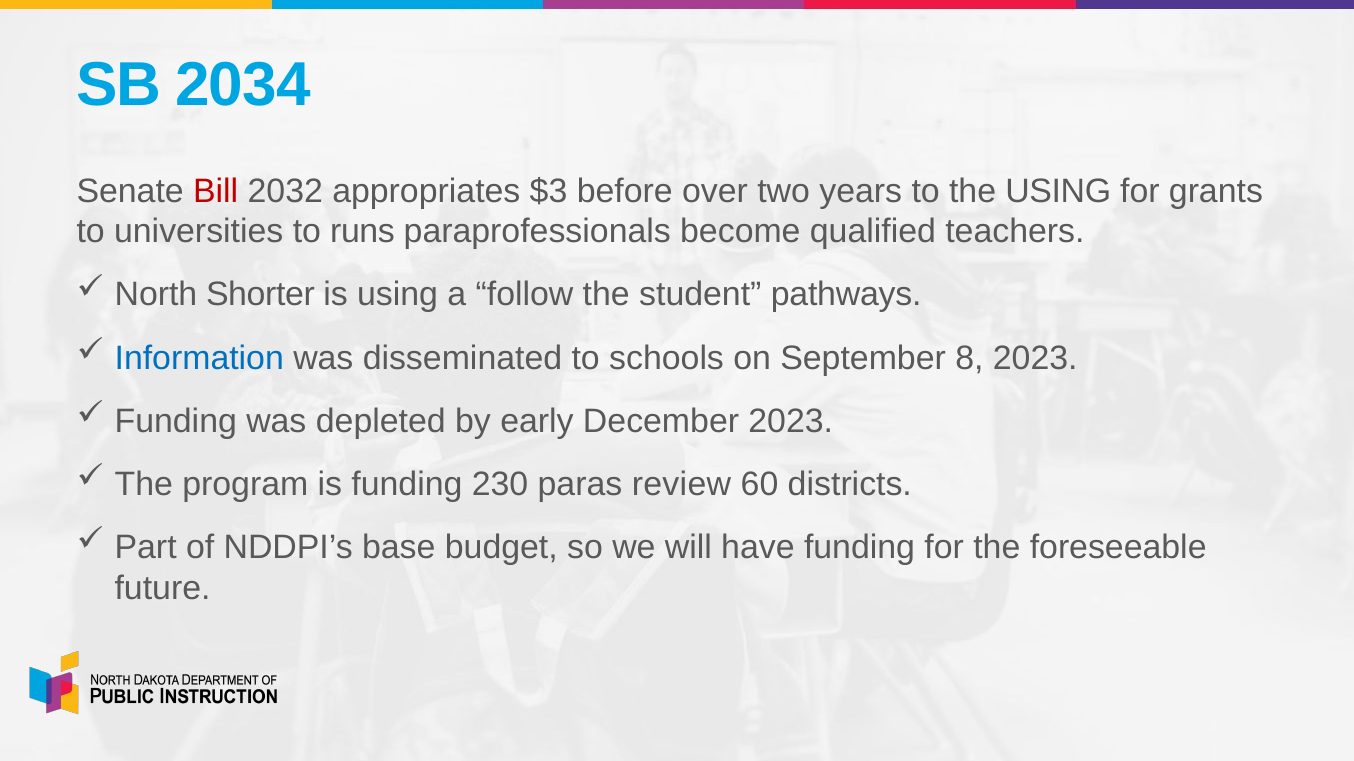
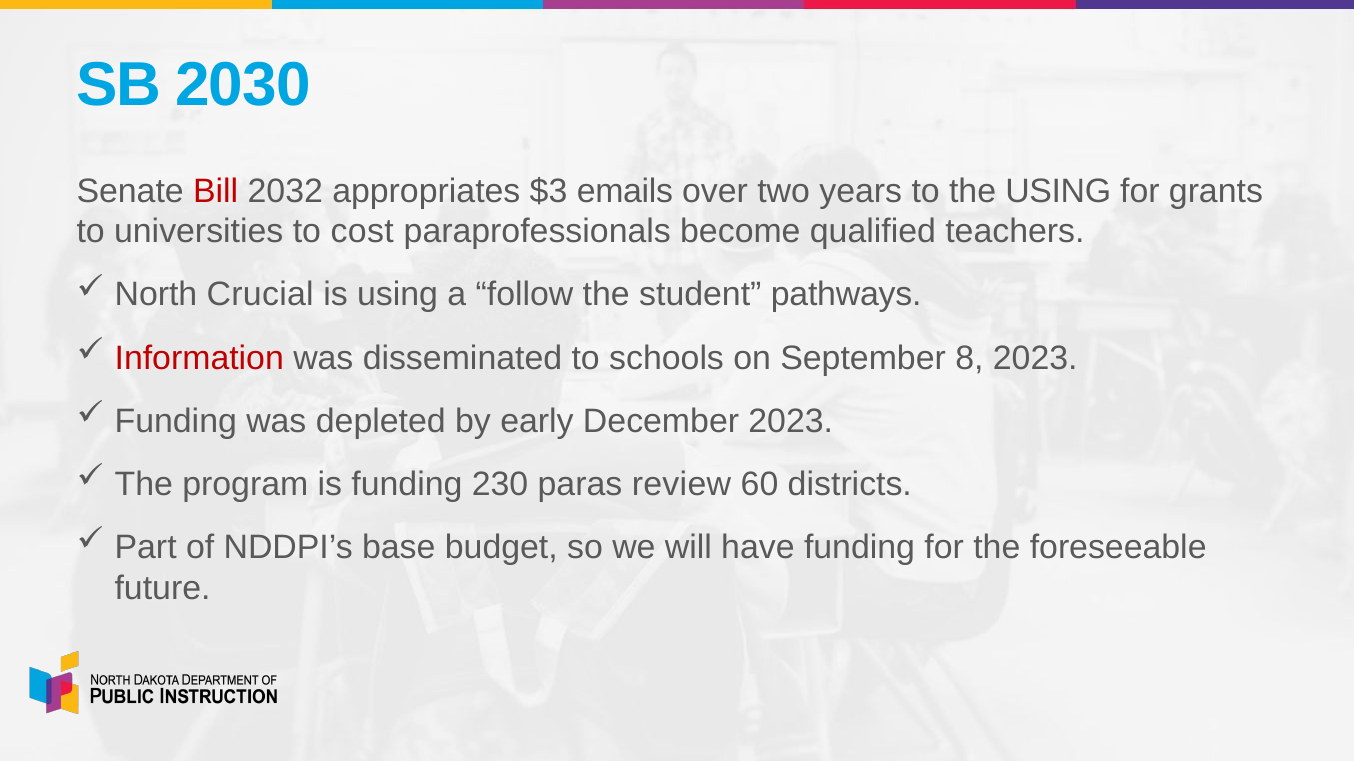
2034: 2034 -> 2030 (243, 85)
before: before -> emails (625, 191)
runs: runs -> cost (362, 232)
Shorter: Shorter -> Crucial (260, 295)
Information colour: blue -> red (199, 358)
